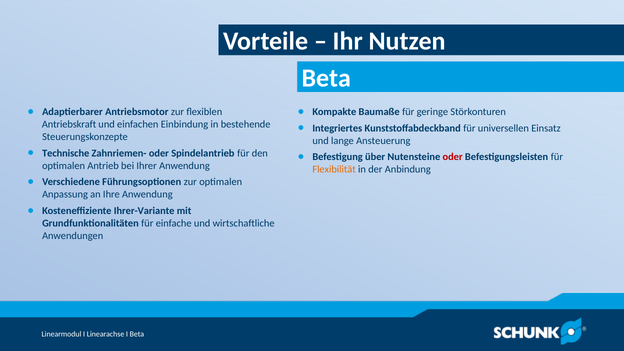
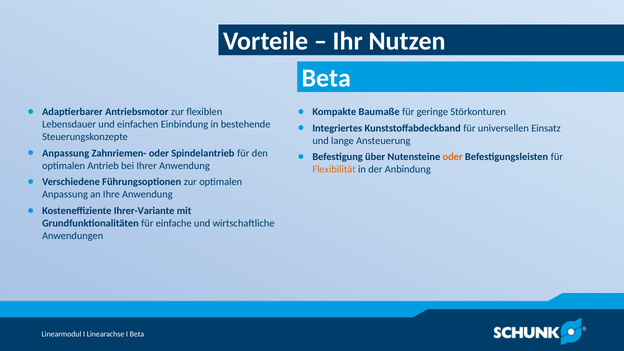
Antriebskraft: Antriebskraft -> Lebensdauer (69, 124)
Technische: Technische -> Anpassung (66, 153)
oder colour: red -> orange (453, 157)
